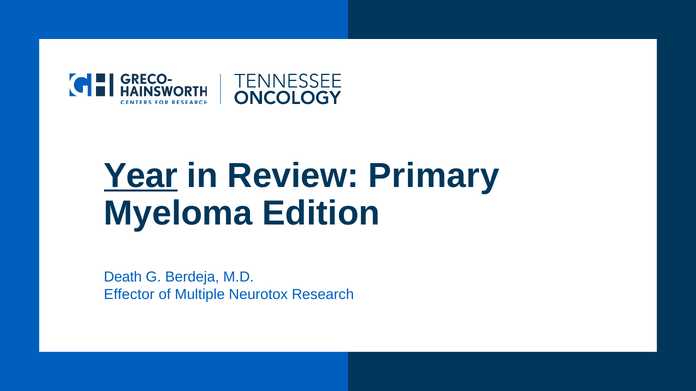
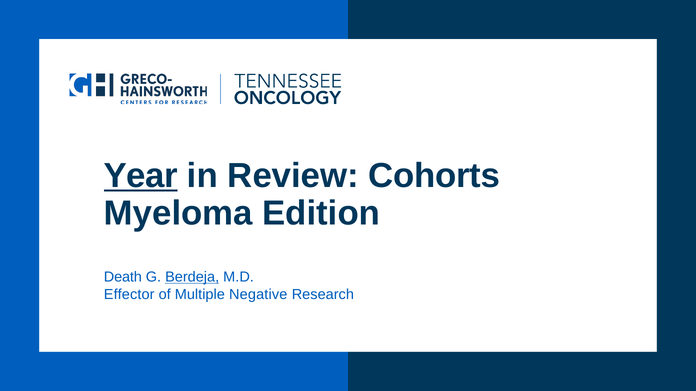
Primary: Primary -> Cohorts (434, 176)
Berdeja underline: none -> present (192, 277)
Neurotox: Neurotox -> Negative (258, 295)
